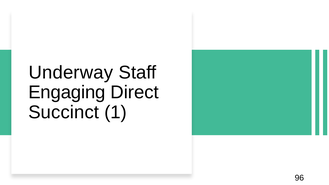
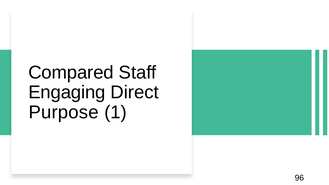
Underway: Underway -> Compared (71, 72)
Succinct: Succinct -> Purpose (64, 112)
